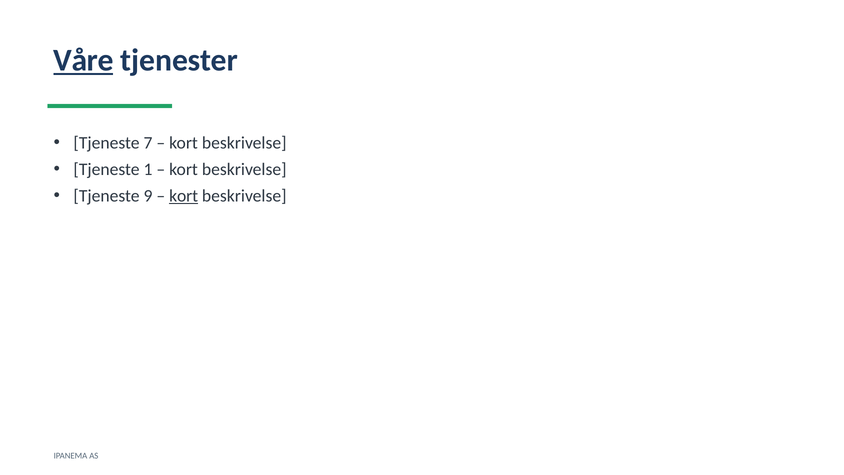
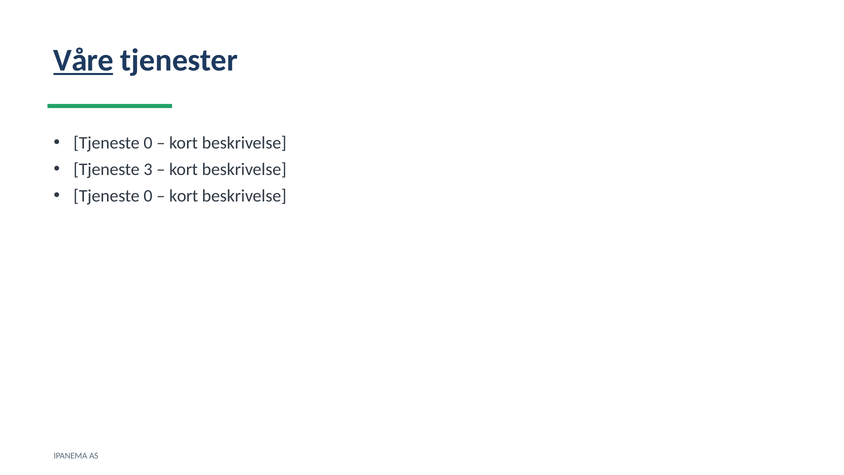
7: 7 -> 0 (148, 143)
1: 1 -> 3 (148, 169)
9: 9 -> 0 (148, 196)
kort underline: present -> none (184, 196)
